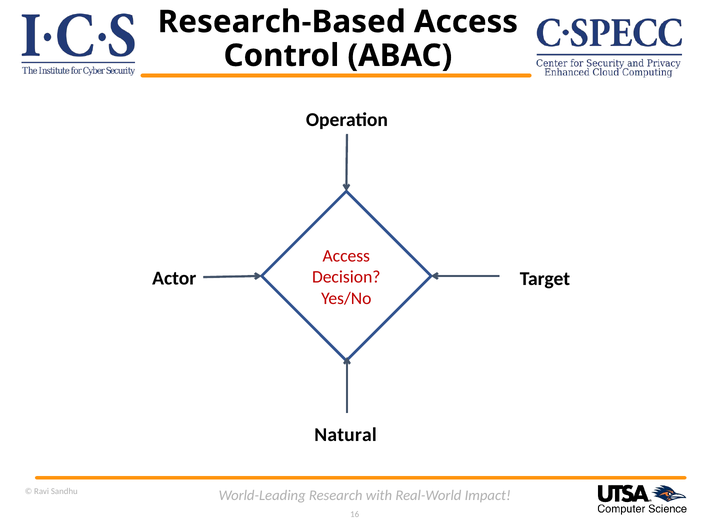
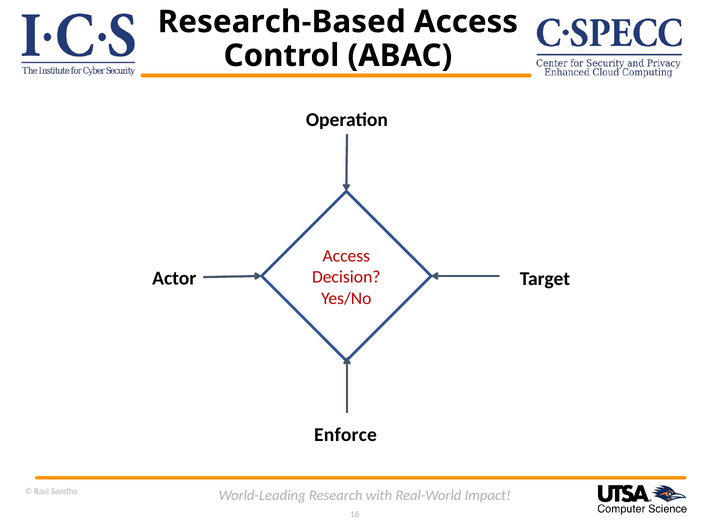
Natural: Natural -> Enforce (346, 435)
